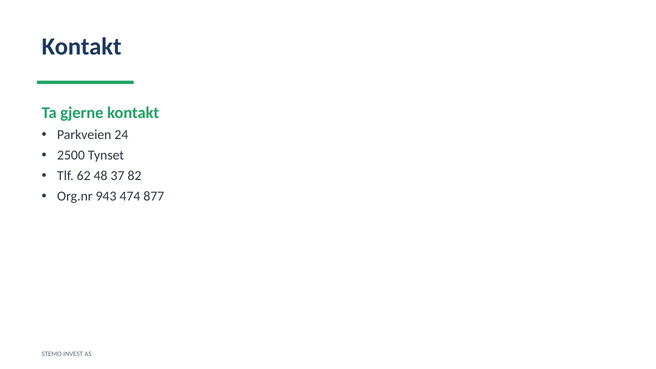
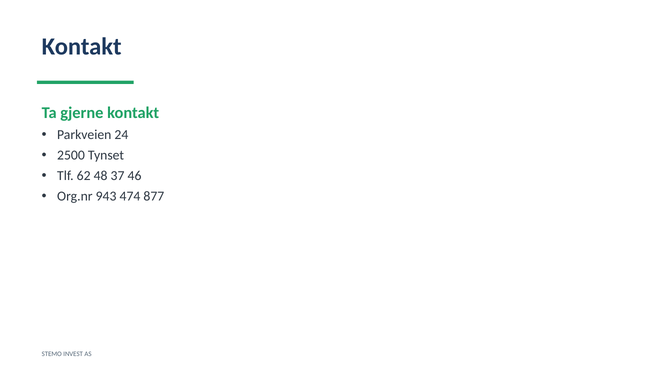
82: 82 -> 46 (135, 176)
